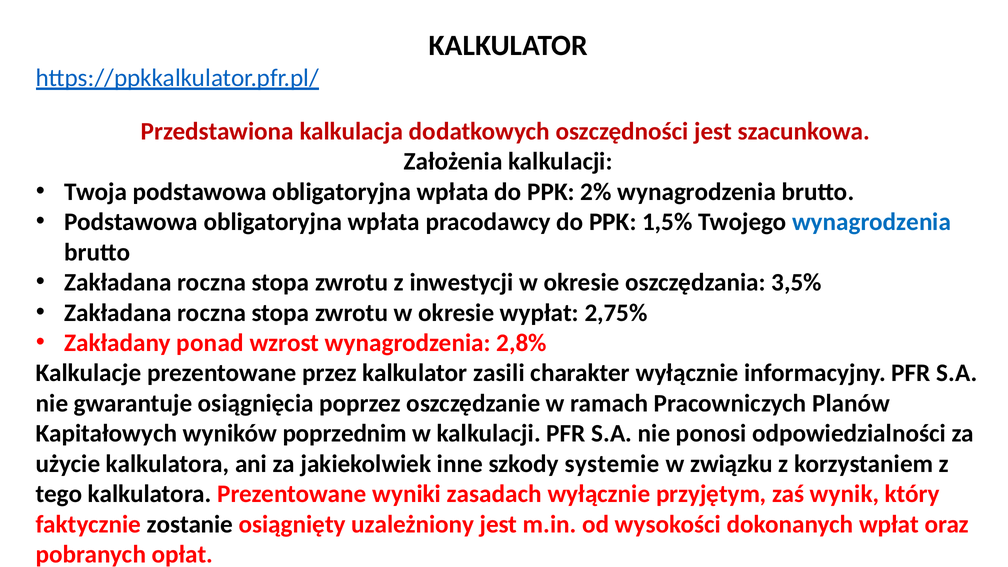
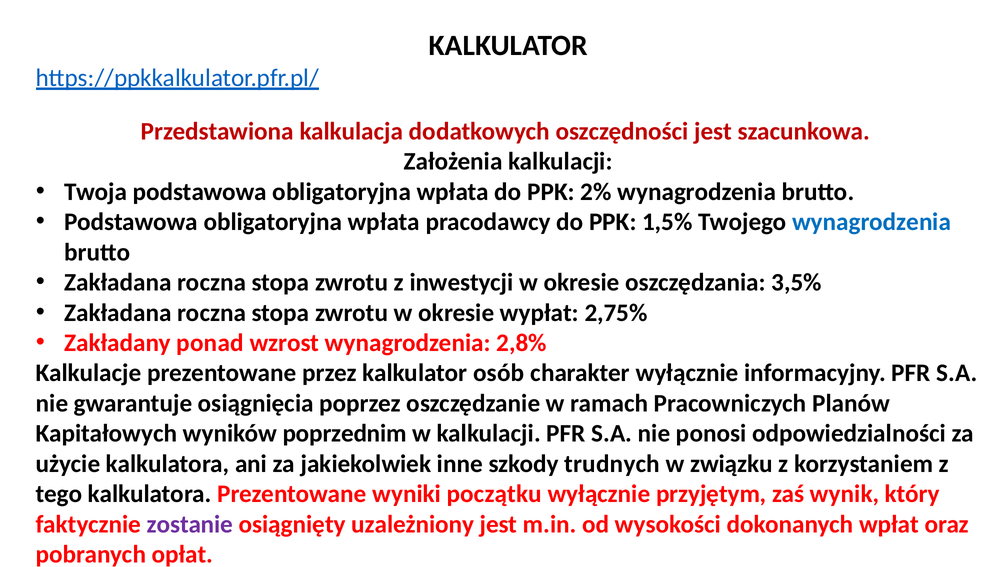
zasili: zasili -> osób (499, 373)
systemie: systemie -> trudnych (612, 464)
zasadach: zasadach -> początku (494, 494)
zostanie colour: black -> purple (190, 524)
